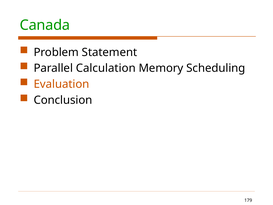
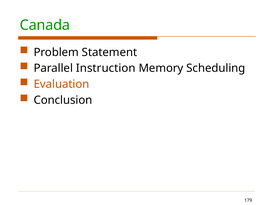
Calculation: Calculation -> Instruction (106, 68)
